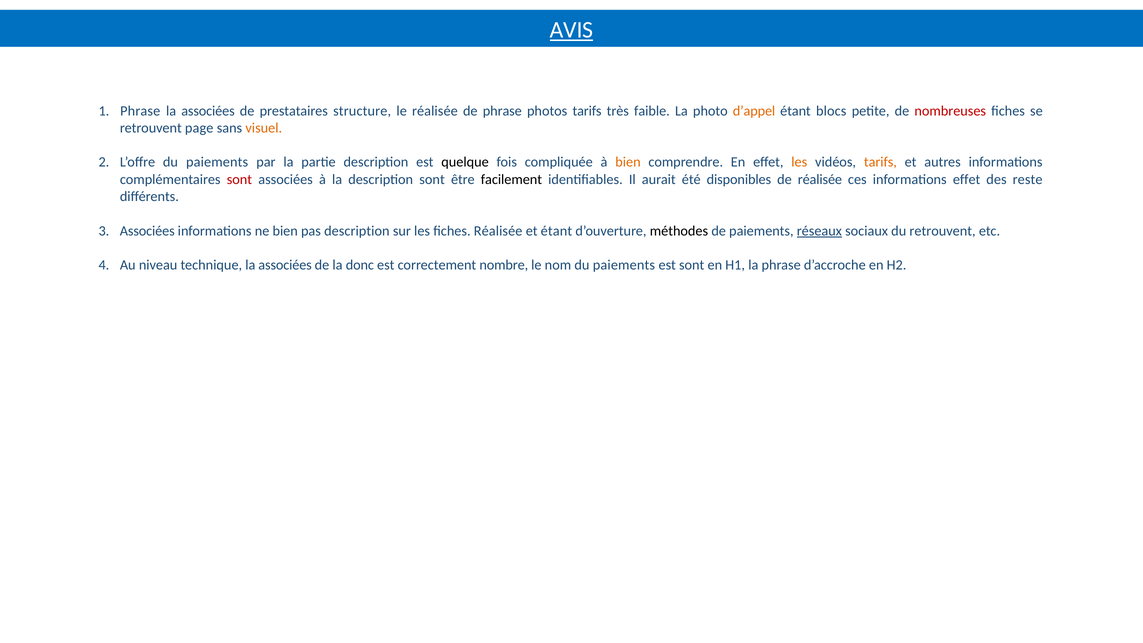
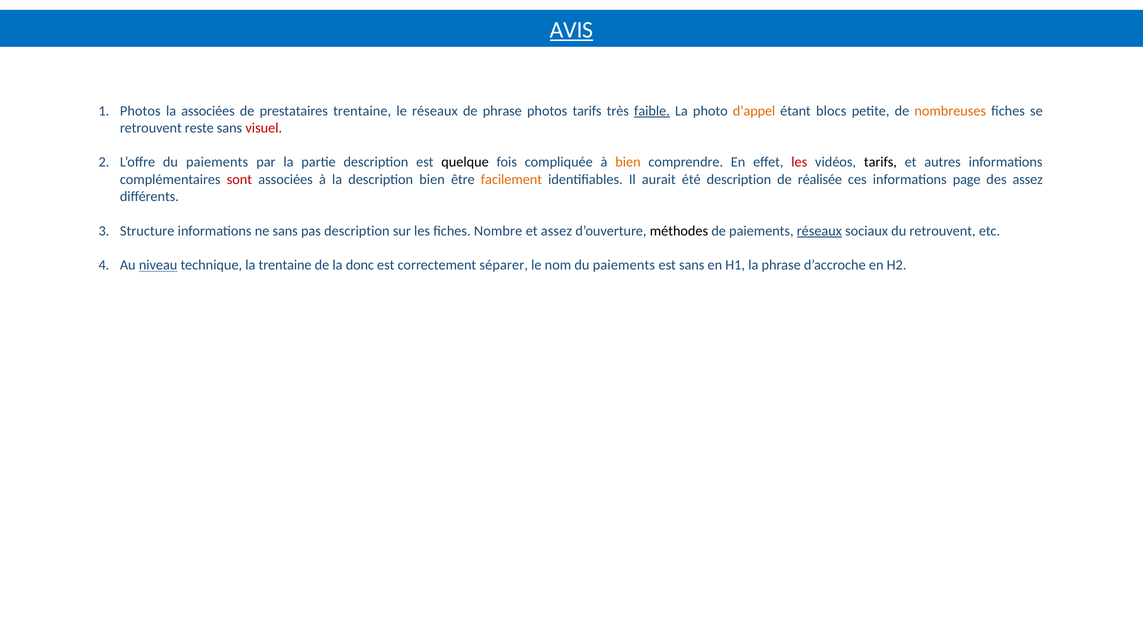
Phrase: Phrase -> Photos (140, 111)
prestataires structure: structure -> trentaine (362, 111)
le réalisée: réalisée -> réseaux (435, 111)
faible underline: none -> present (652, 111)
nombreuses colour: red -> orange (950, 111)
page: page -> reste (199, 128)
visuel colour: orange -> red (264, 128)
les colour: orange -> red (799, 162)
tarifs colour: orange -> black (880, 162)
description sont: sont -> bien (432, 179)
facilement colour: black -> orange (511, 179)
été disponibles: disponibles -> description (739, 179)
informations effet: effet -> page (967, 179)
des reste: reste -> assez (1028, 179)
Associées: Associées -> Structure (147, 231)
ne bien: bien -> sans (285, 231)
fiches Réalisée: Réalisée -> Nombre (498, 231)
et étant: étant -> assez (556, 231)
niveau underline: none -> present (158, 265)
technique la associées: associées -> trentaine (285, 265)
nombre: nombre -> séparer (504, 265)
est sont: sont -> sans (692, 265)
